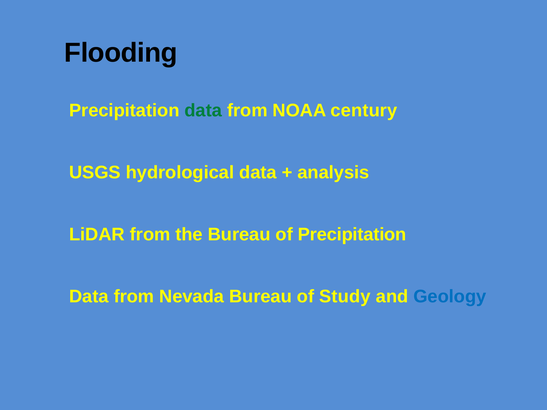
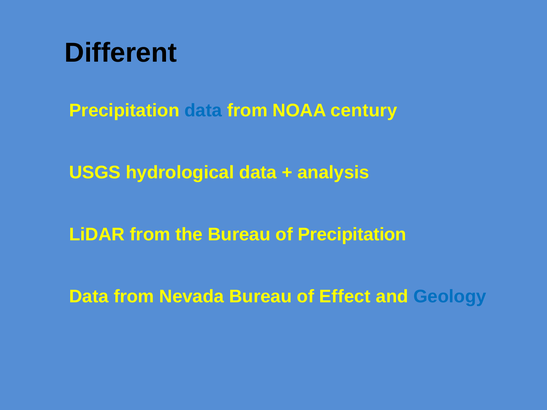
Flooding: Flooding -> Different (121, 53)
data colour: green -> blue (203, 111)
Study: Study -> Effect (345, 297)
